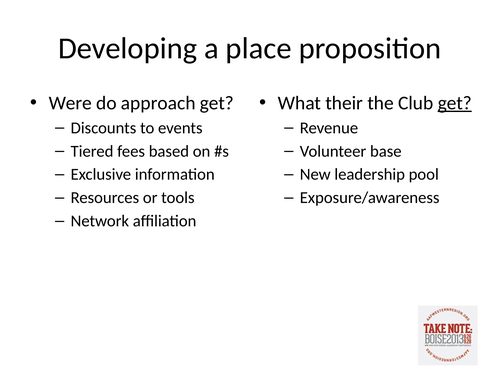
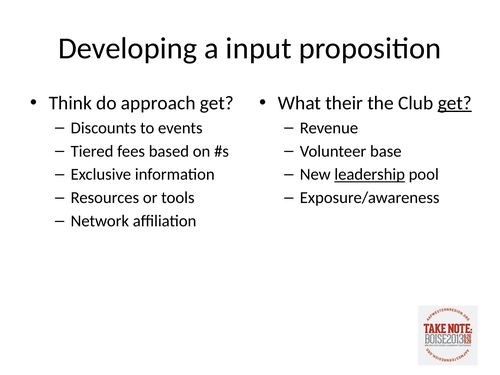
place: place -> input (259, 48)
Were: Were -> Think (70, 103)
leadership underline: none -> present (370, 174)
